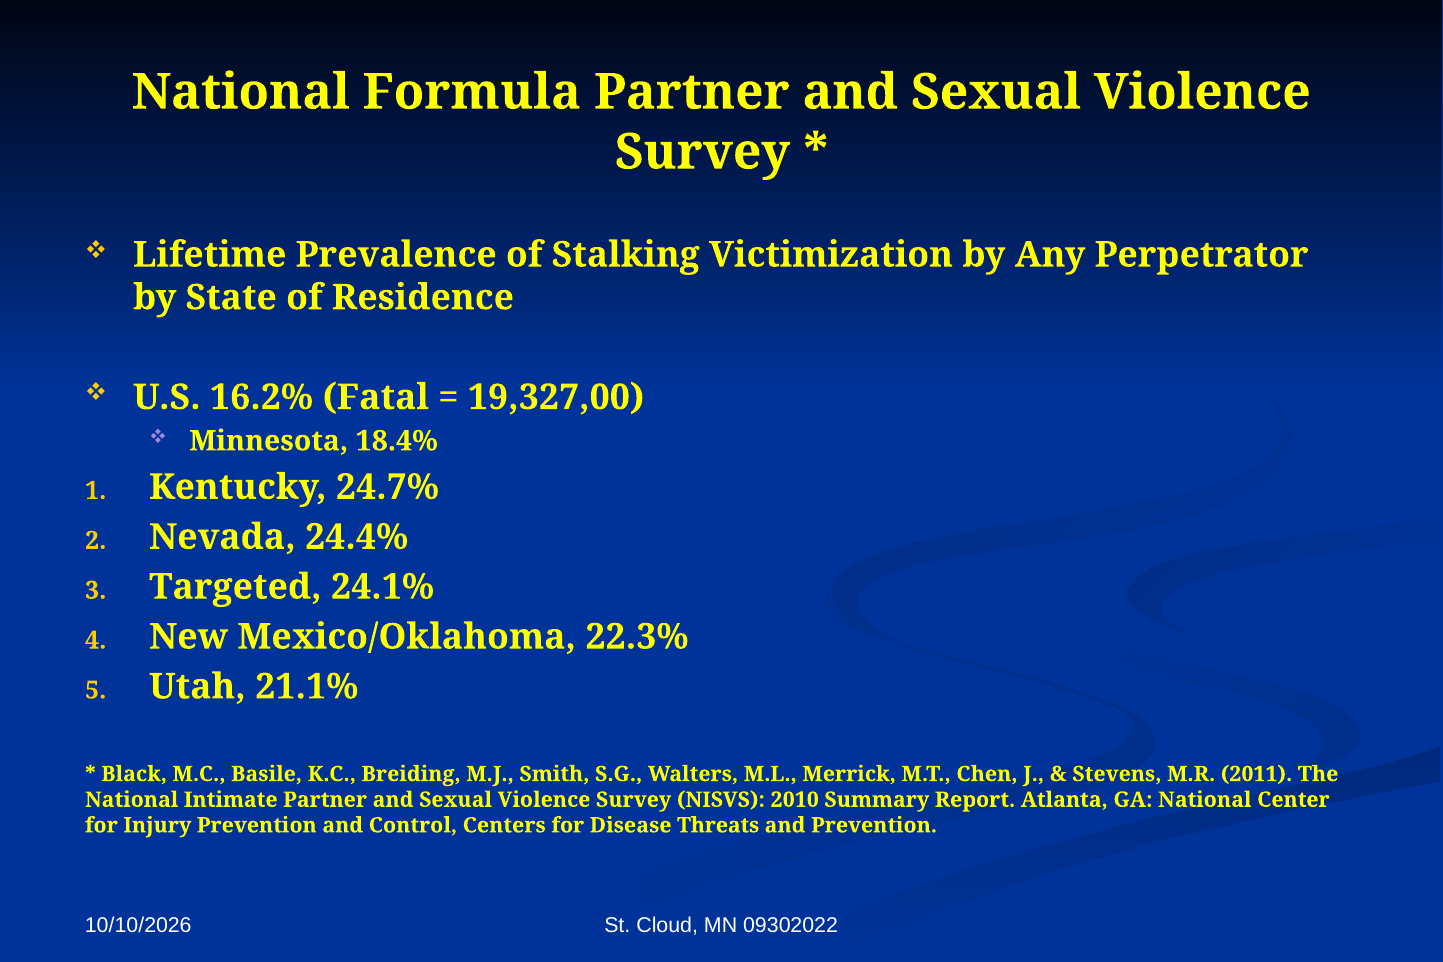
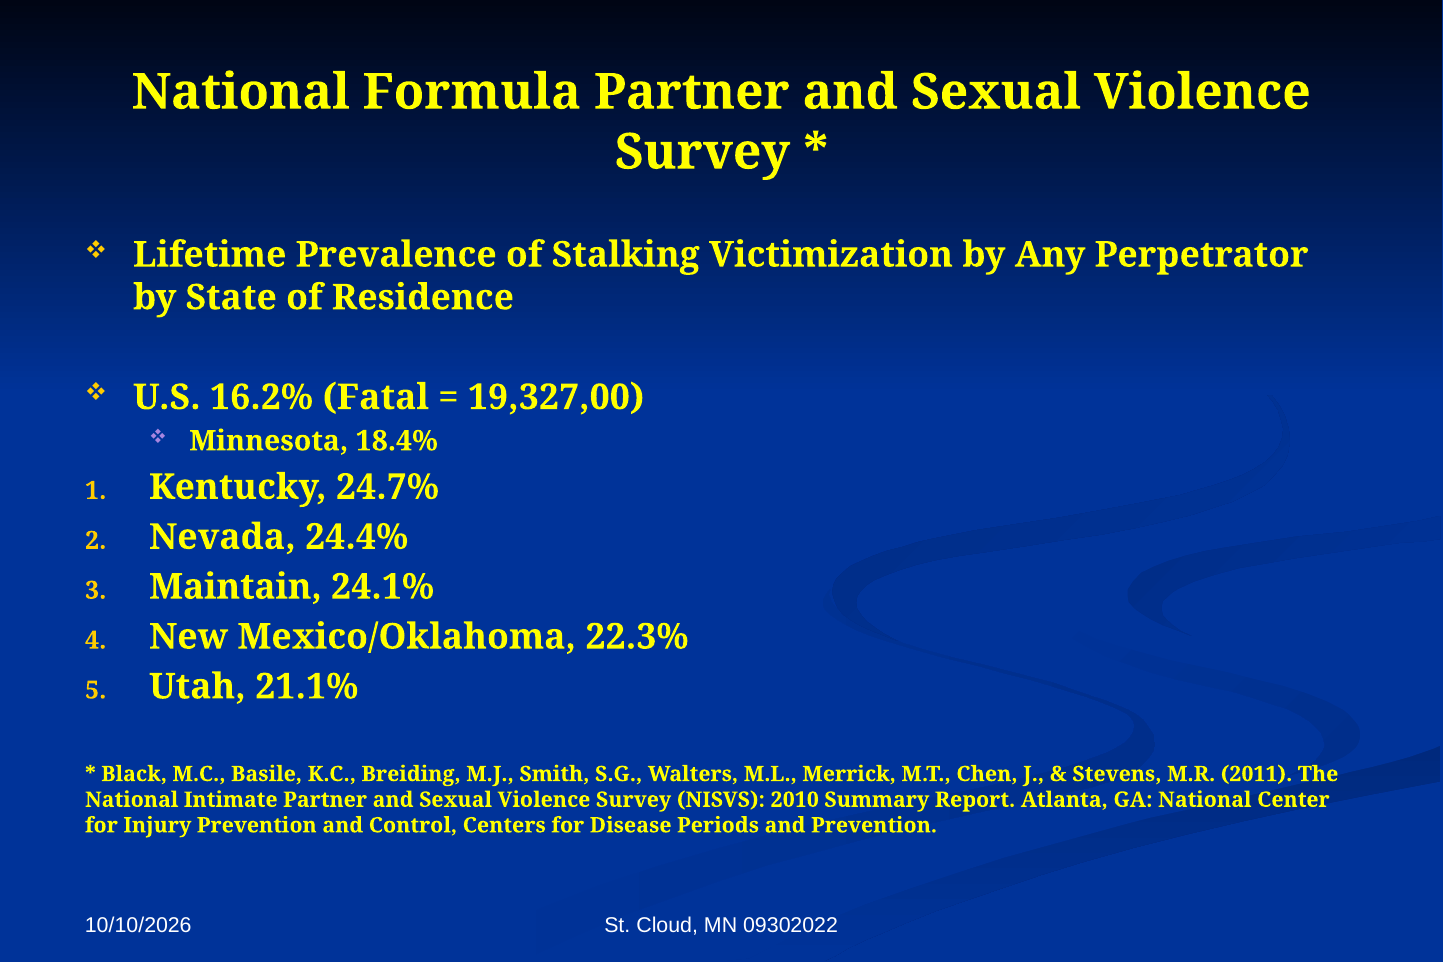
Targeted: Targeted -> Maintain (236, 587)
Threats: Threats -> Periods (718, 825)
